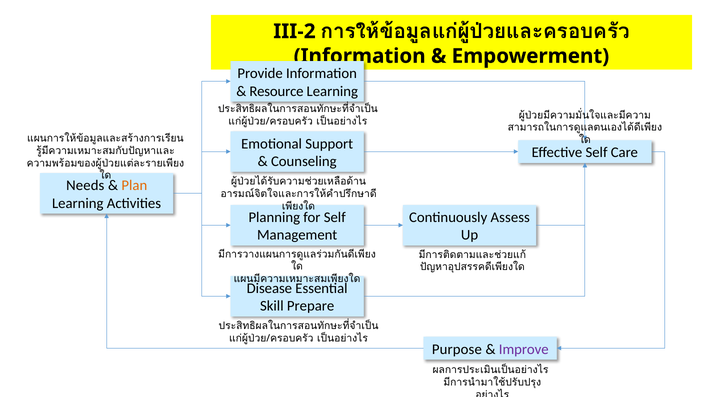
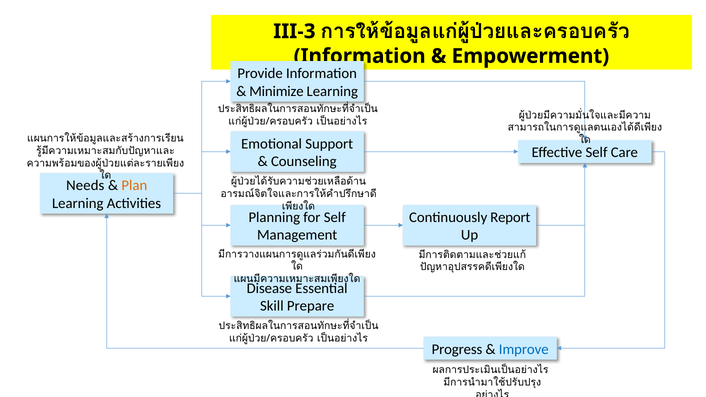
III-2: III-2 -> III-3 (294, 31)
Resource: Resource -> Minimize (276, 91)
Assess: Assess -> Report (510, 217)
Purpose: Purpose -> Progress (457, 349)
Improve colour: purple -> blue (524, 349)
